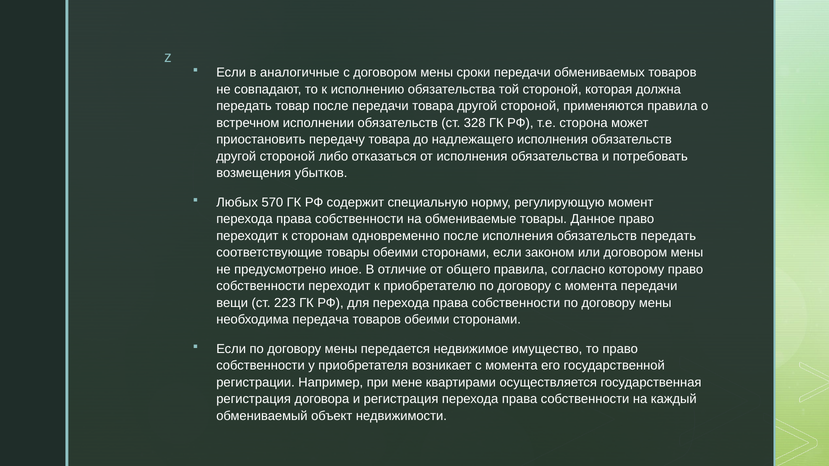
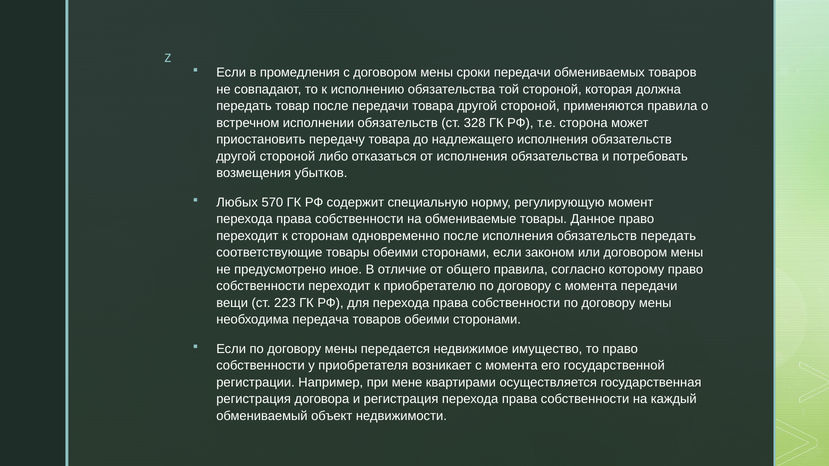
аналогичные: аналогичные -> промедления (300, 73)
